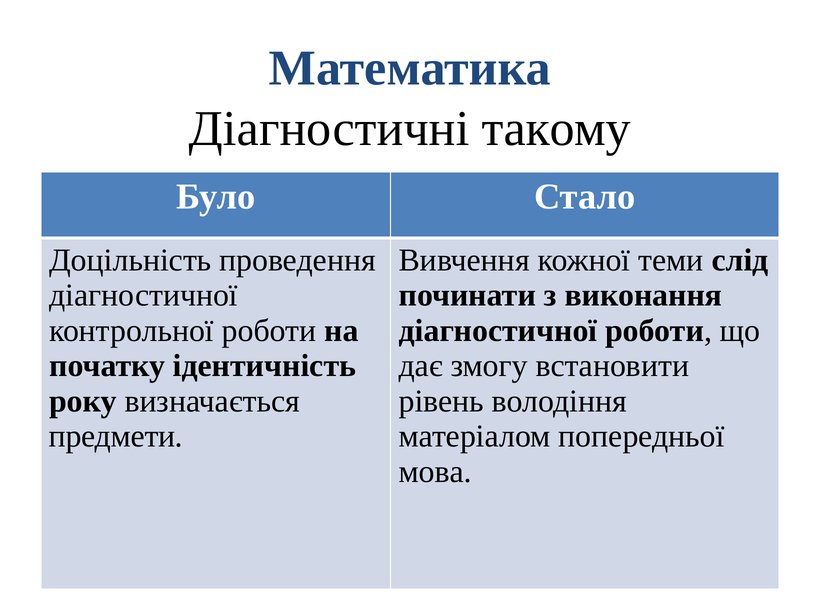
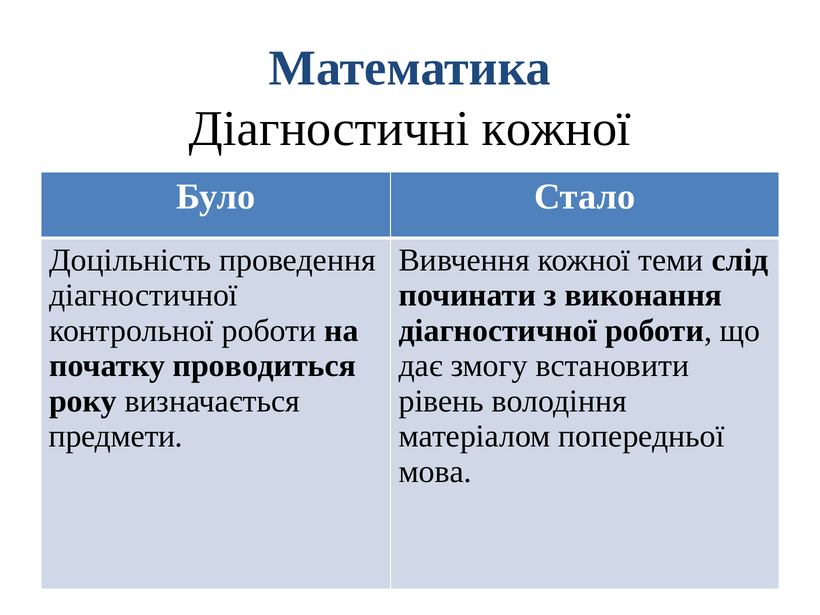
Діагностичні такому: такому -> кожної (556, 129)
ідентичність: ідентичність -> проводиться (264, 366)
